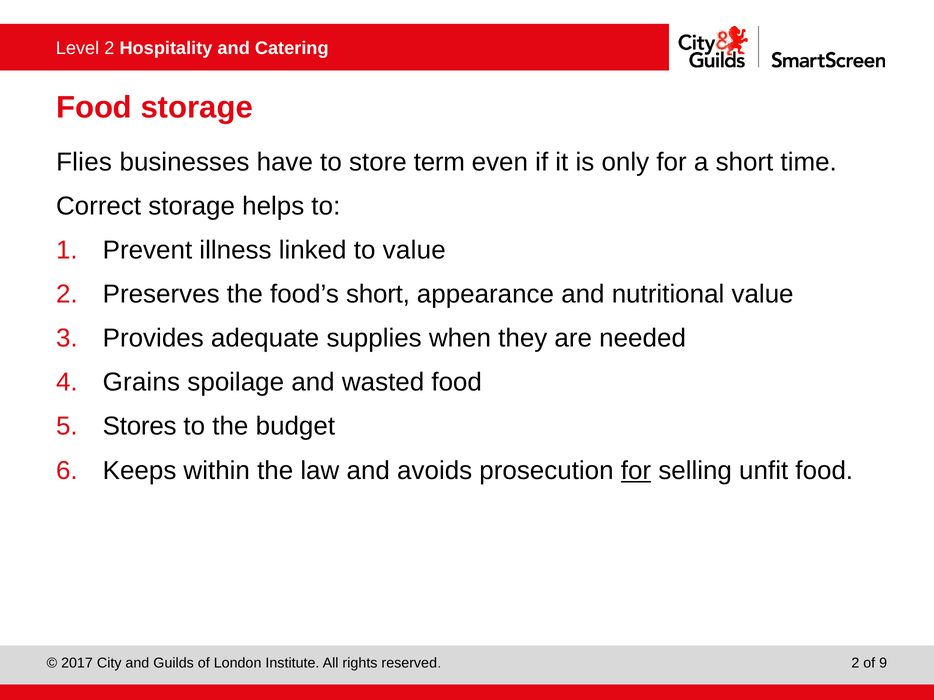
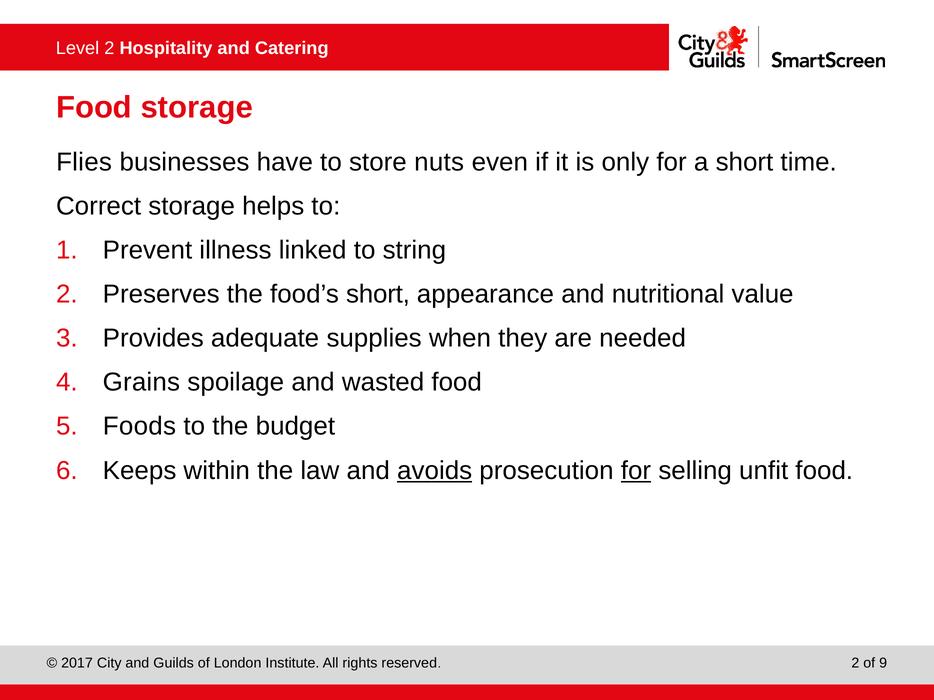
term: term -> nuts (439, 162)
to value: value -> string (414, 250)
Stores: Stores -> Foods (139, 427)
avoids underline: none -> present (435, 471)
